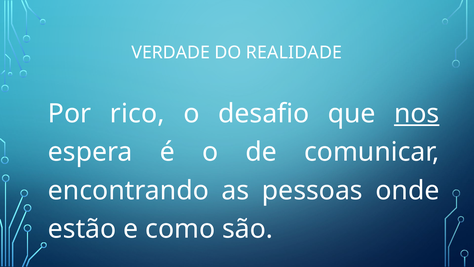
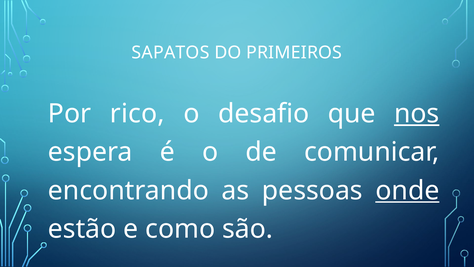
VERDADE: VERDADE -> SAPATOS (171, 53)
REALIDADE: REALIDADE -> PRIMEIROS (294, 53)
onde underline: none -> present (407, 190)
